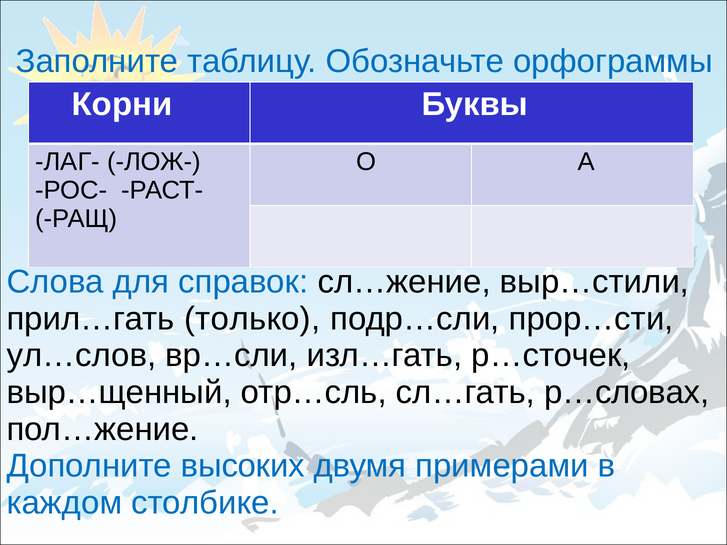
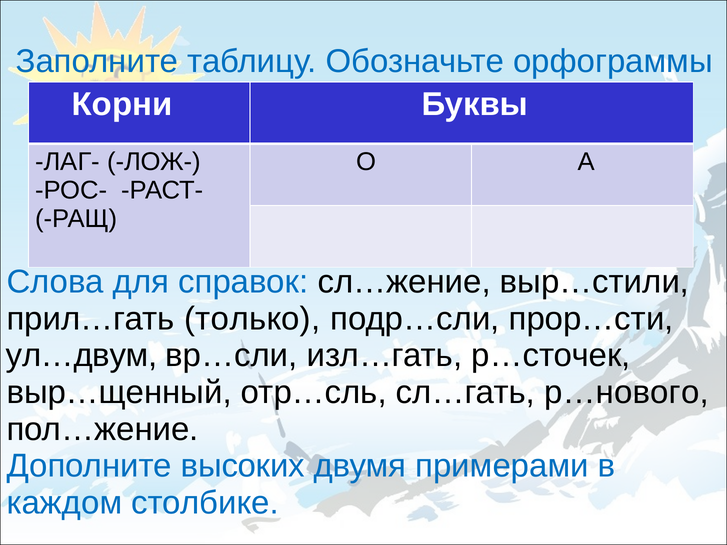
ул…слов: ул…слов -> ул…двум (82, 356)
р…словах: р…словах -> р…нового (626, 393)
